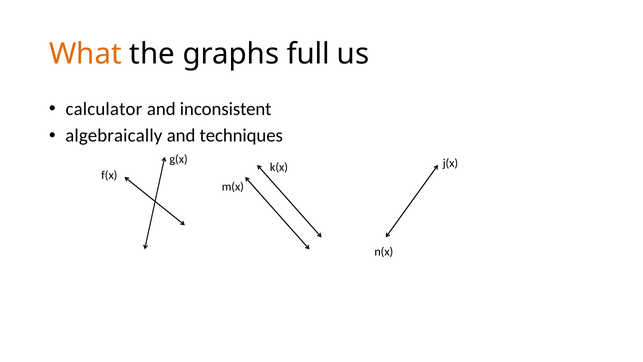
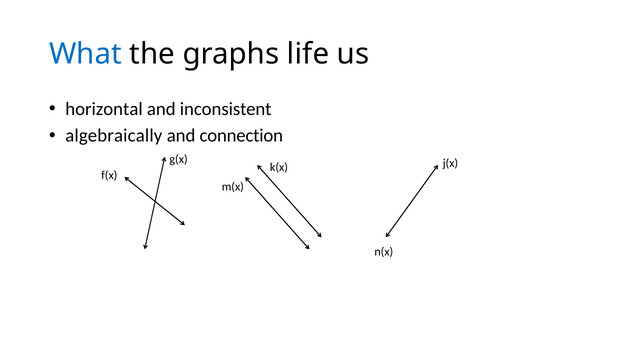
What colour: orange -> blue (85, 54)
full: full -> life (308, 54)
calculator: calculator -> horizontal (104, 109)
techniques: techniques -> connection (241, 136)
